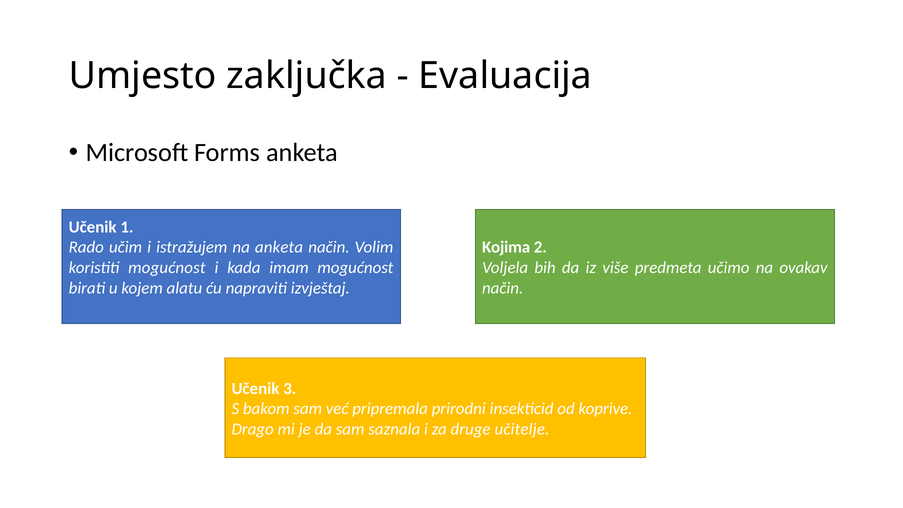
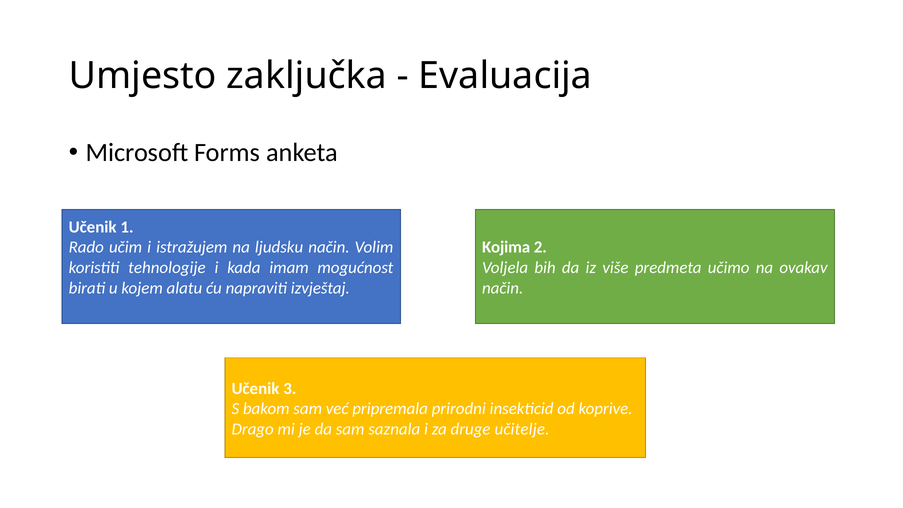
na anketa: anketa -> ljudsku (279, 247)
koristiti mogućnost: mogućnost -> tehnologije (167, 268)
